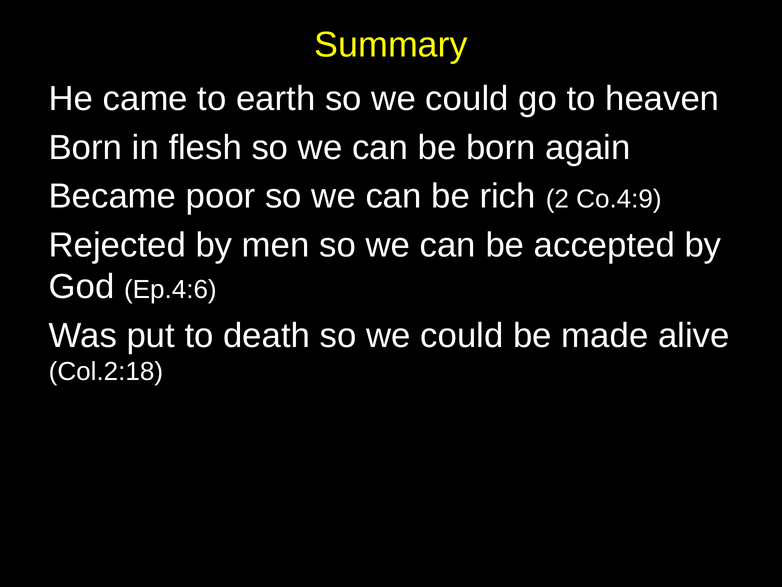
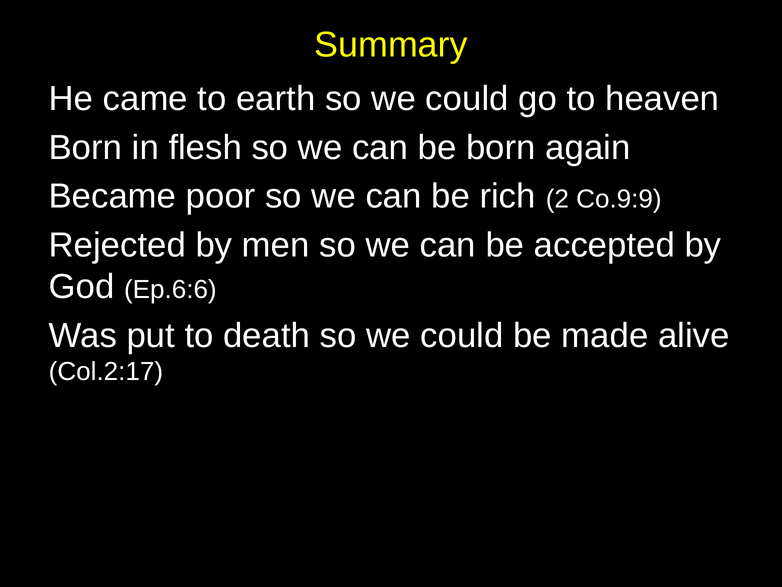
Co.4:9: Co.4:9 -> Co.9:9 (619, 199)
Ep.4:6: Ep.4:6 -> Ep.6:6 (170, 289)
Col.2:18: Col.2:18 -> Col.2:17 (106, 371)
